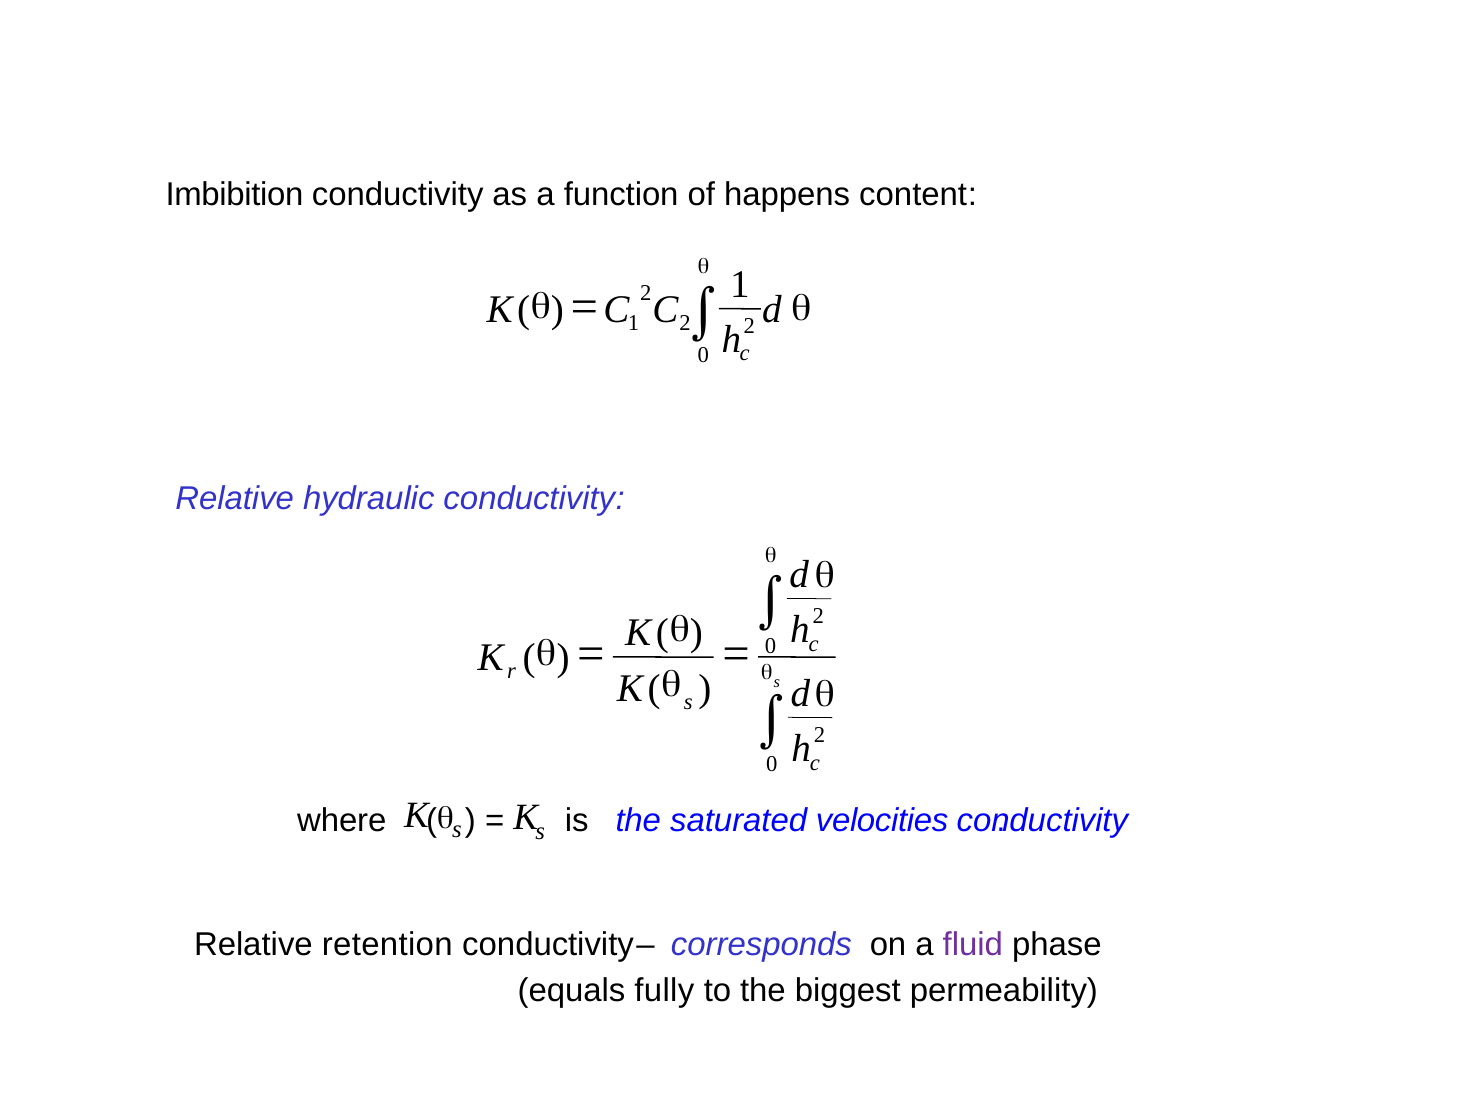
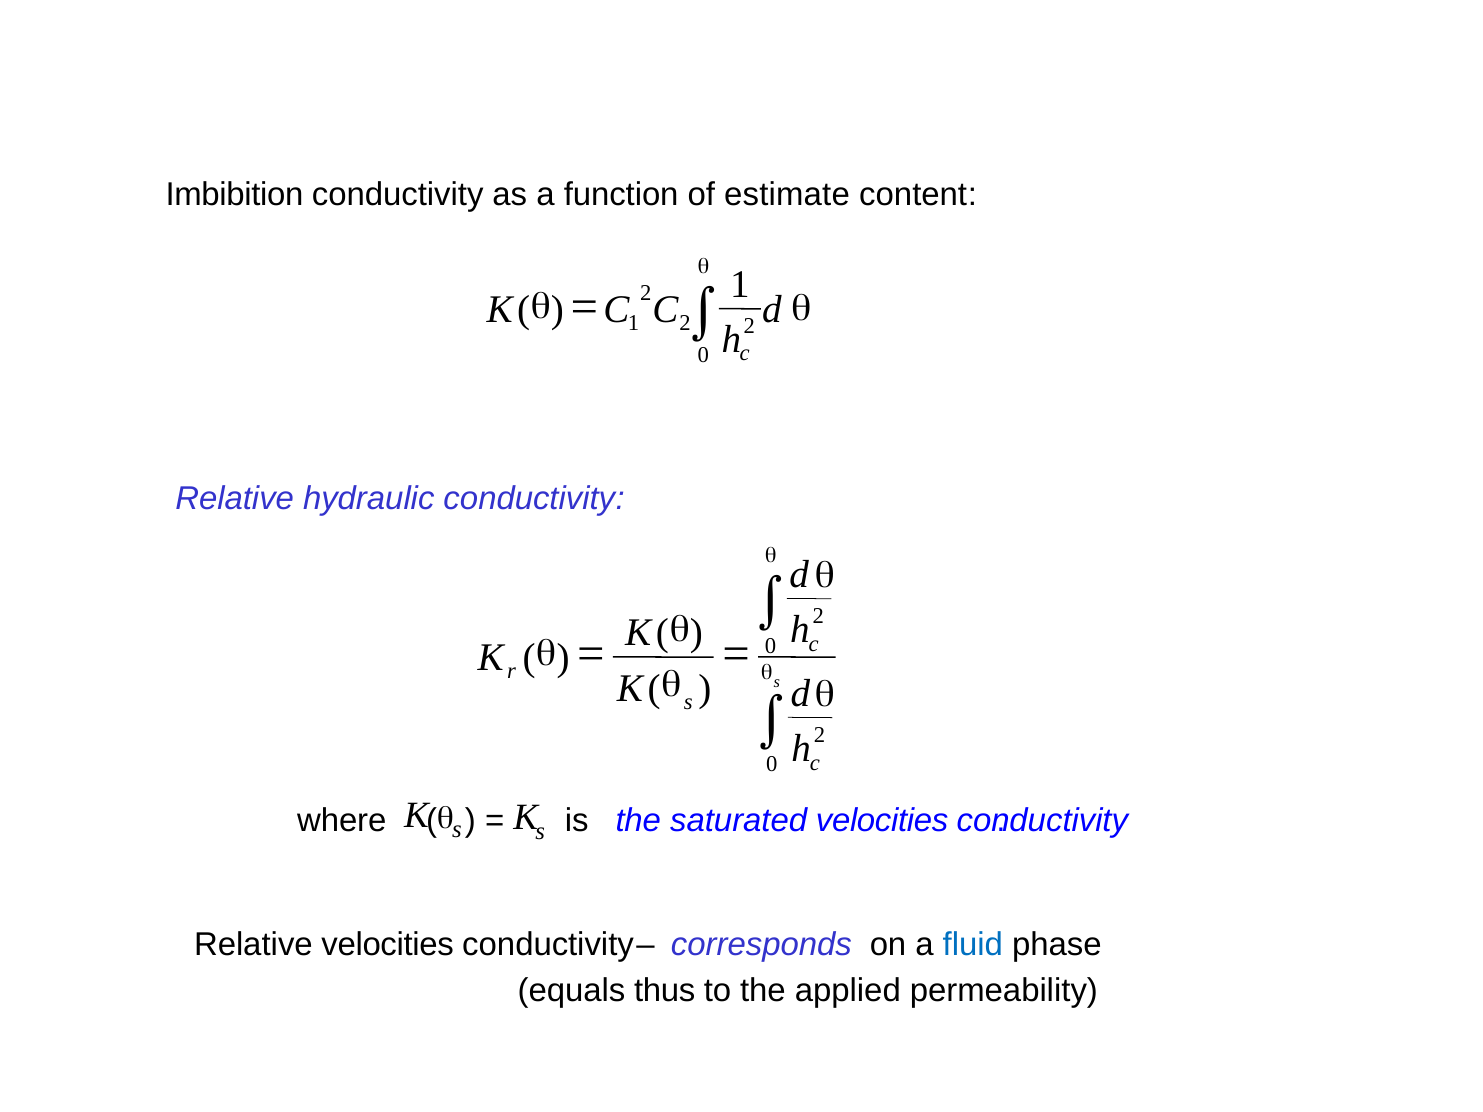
happens: happens -> estimate (787, 195)
Relative retention: retention -> velocities (388, 945)
fluid colour: purple -> blue (973, 945)
fully: fully -> thus (665, 991)
biggest: biggest -> applied (848, 991)
